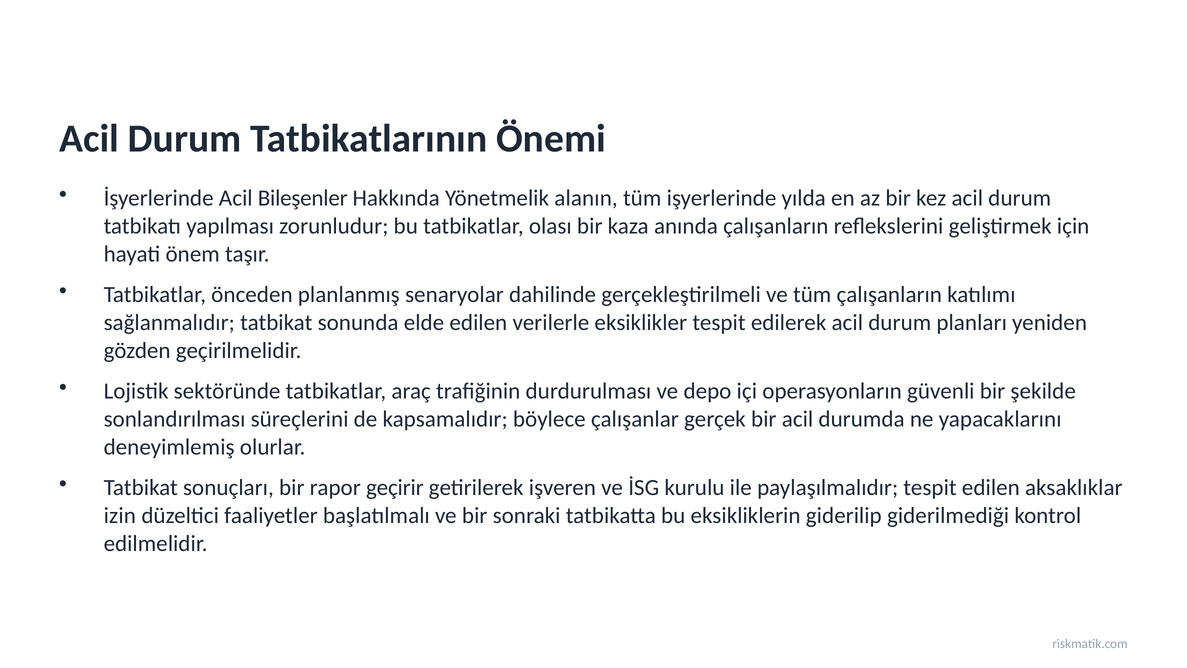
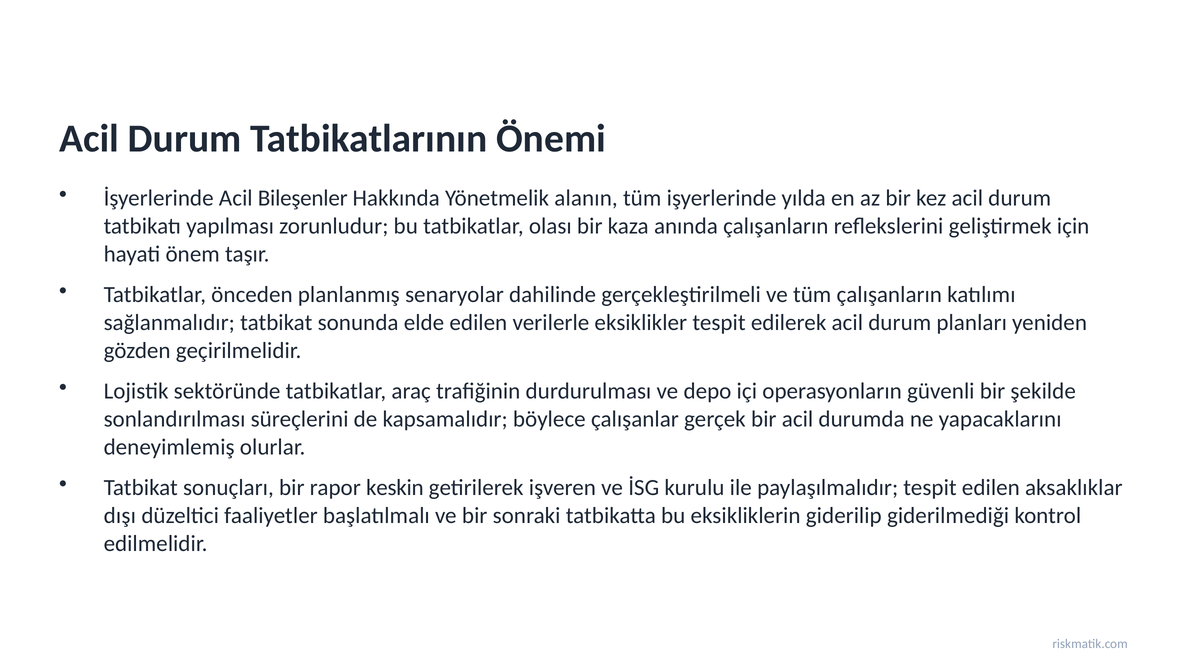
geçirir: geçirir -> keskin (395, 488)
izin: izin -> dışı (120, 515)
